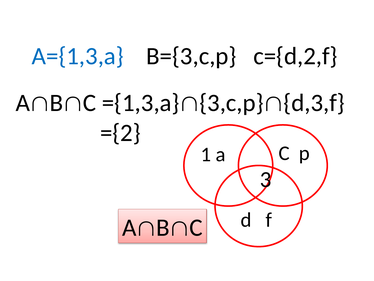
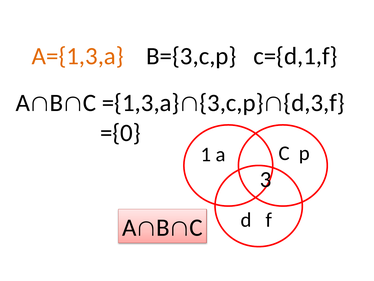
A={1,3,a colour: blue -> orange (78, 56)
c={d,2,f: c={d,2,f -> c={d,1,f (295, 56)
={2: ={2 -> ={0 (120, 133)
